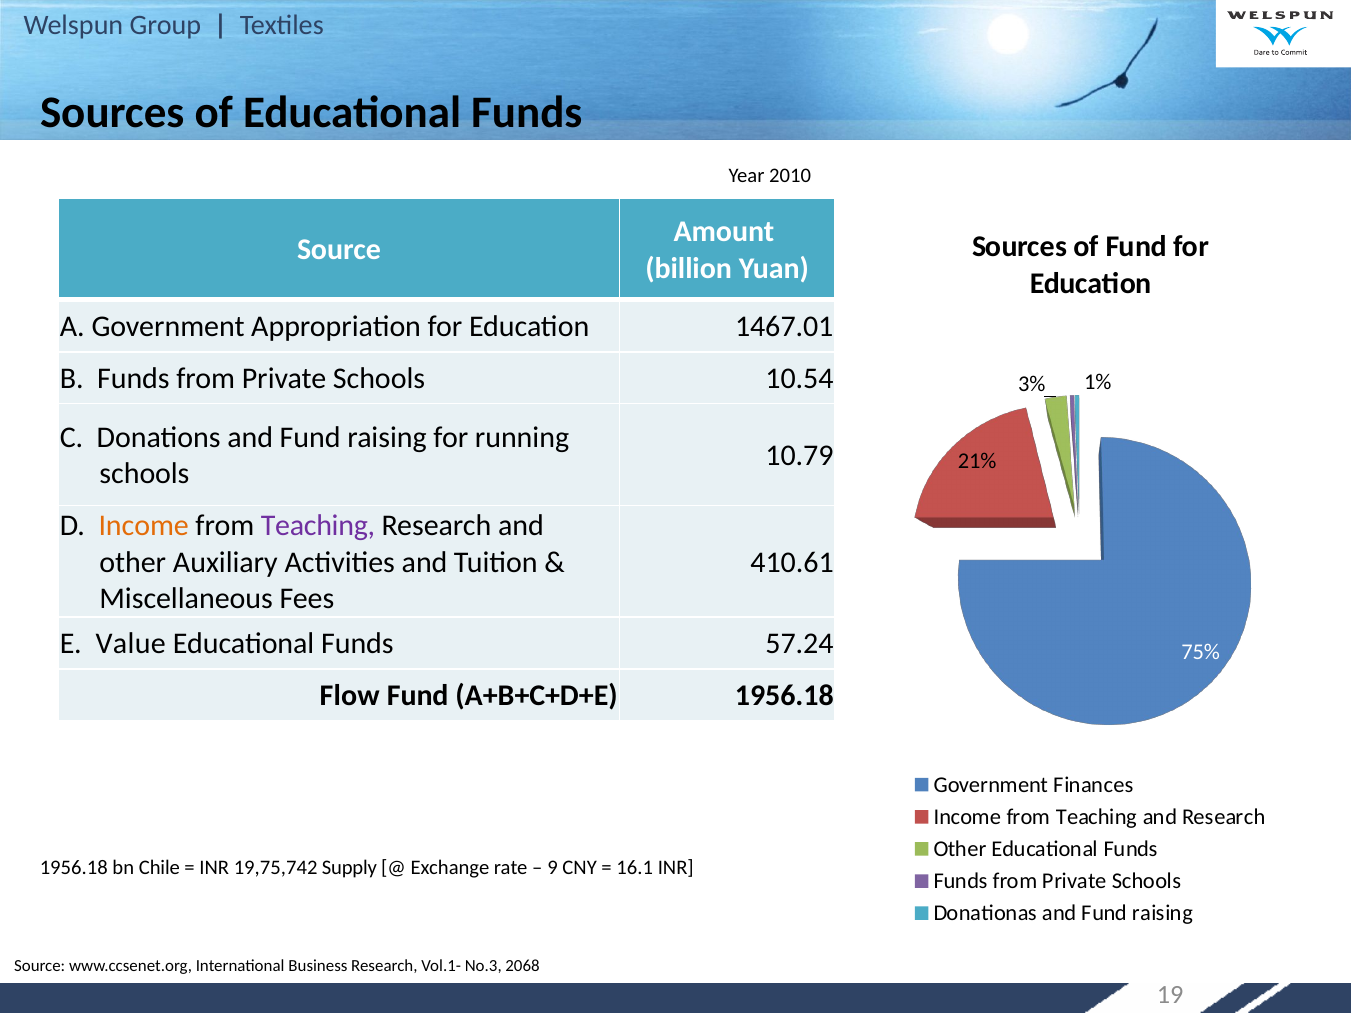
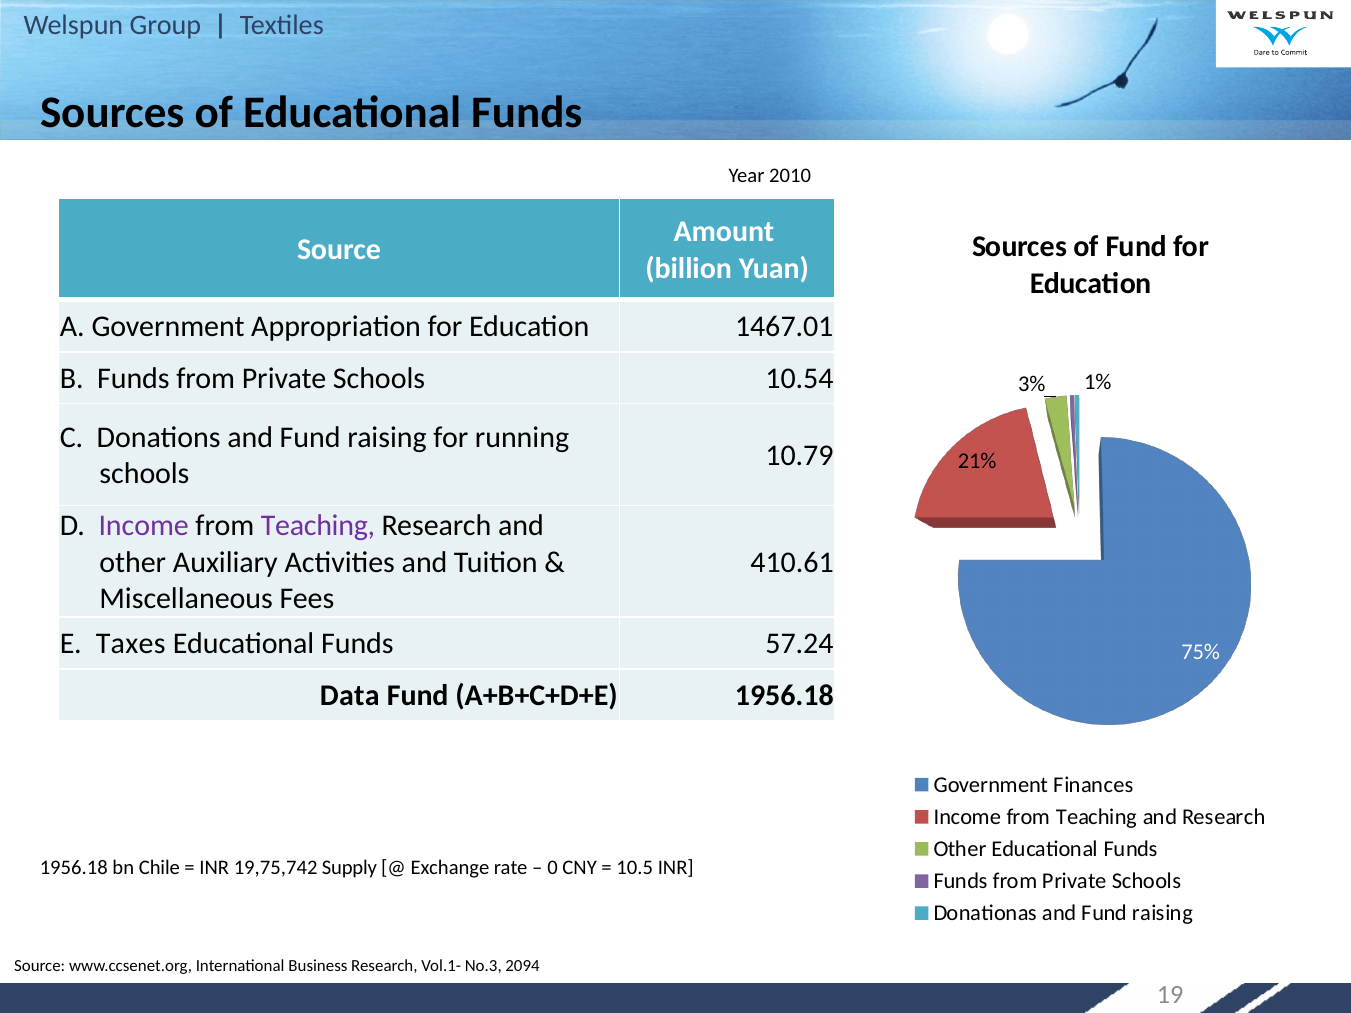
Income colour: orange -> purple (144, 526)
Value: Value -> Taxes (131, 644)
Flow: Flow -> Data (350, 696)
9: 9 -> 0 (552, 868)
16.1: 16.1 -> 10.5 (635, 868)
2068: 2068 -> 2094 (523, 966)
